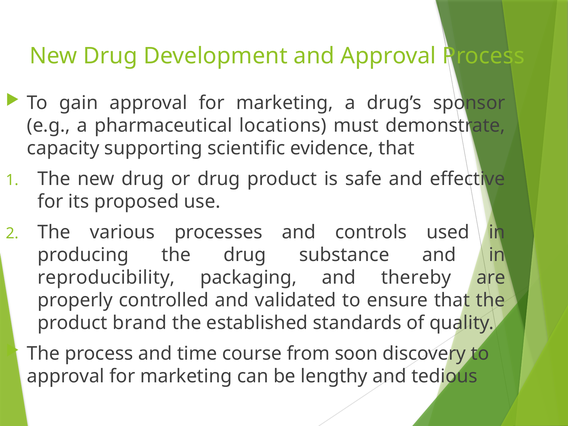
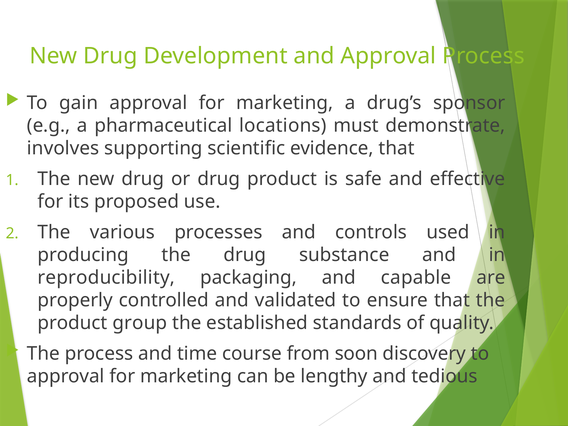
capacity: capacity -> involves (63, 148)
thereby: thereby -> capable (416, 278)
brand: brand -> group (140, 323)
